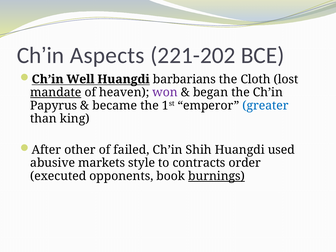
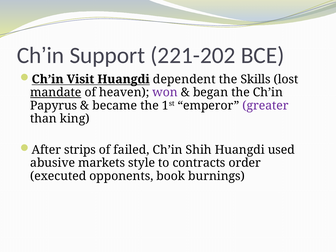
Aspects: Aspects -> Support (107, 55)
Well: Well -> Visit (80, 79)
barbarians: barbarians -> dependent (184, 79)
Cloth: Cloth -> Skills (256, 79)
greater colour: blue -> purple (266, 106)
other: other -> strips (80, 150)
burnings underline: present -> none (217, 176)
